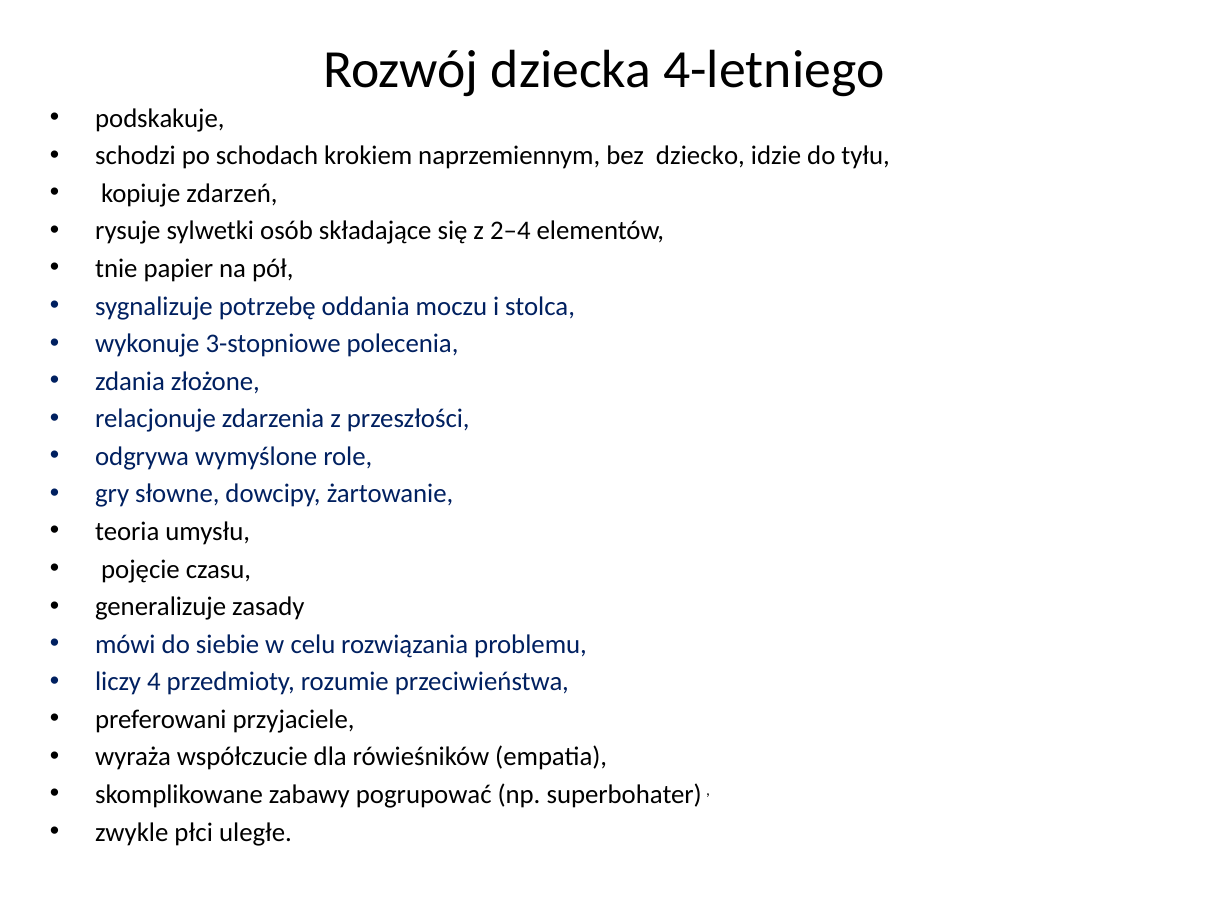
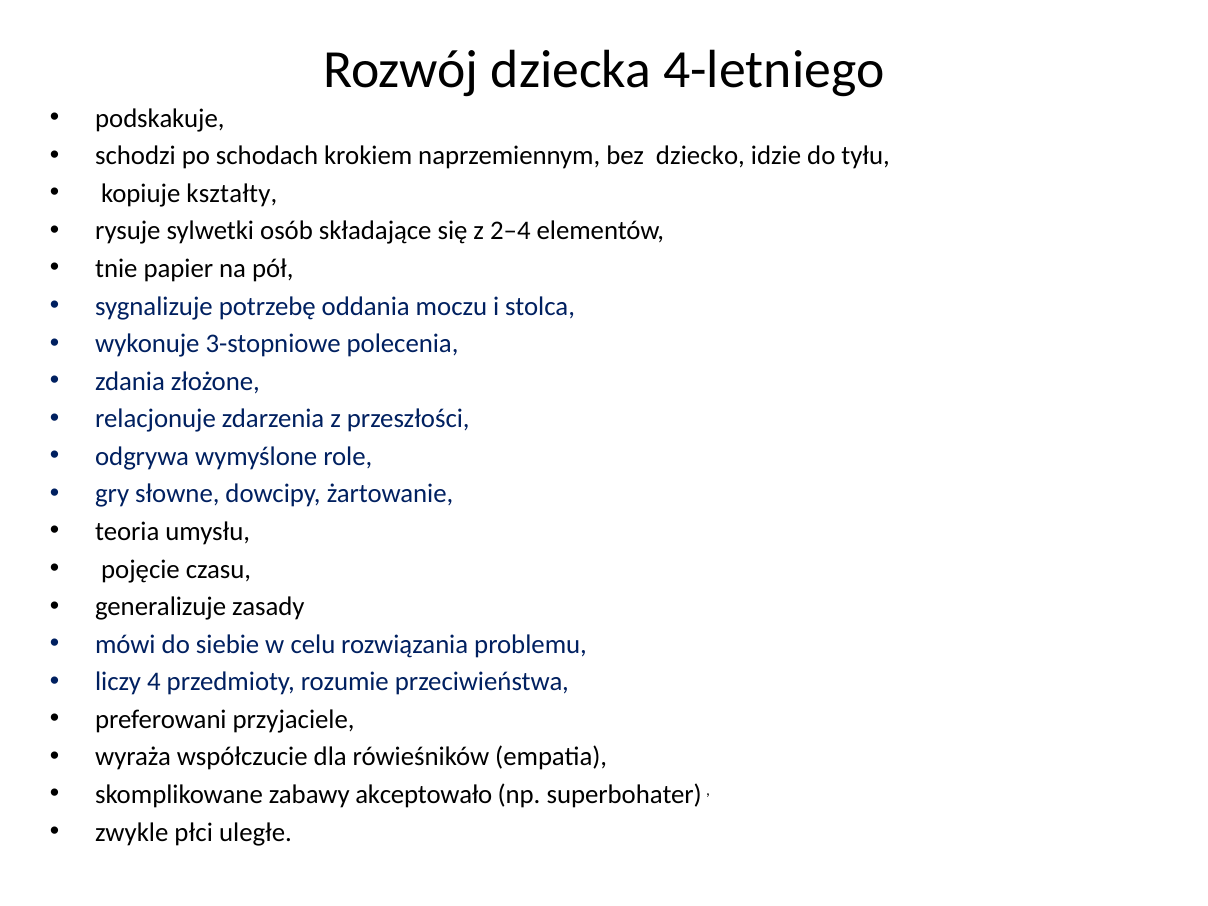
zdarzeń: zdarzeń -> kształty (232, 194)
pogrupować: pogrupować -> akceptowało (424, 795)
